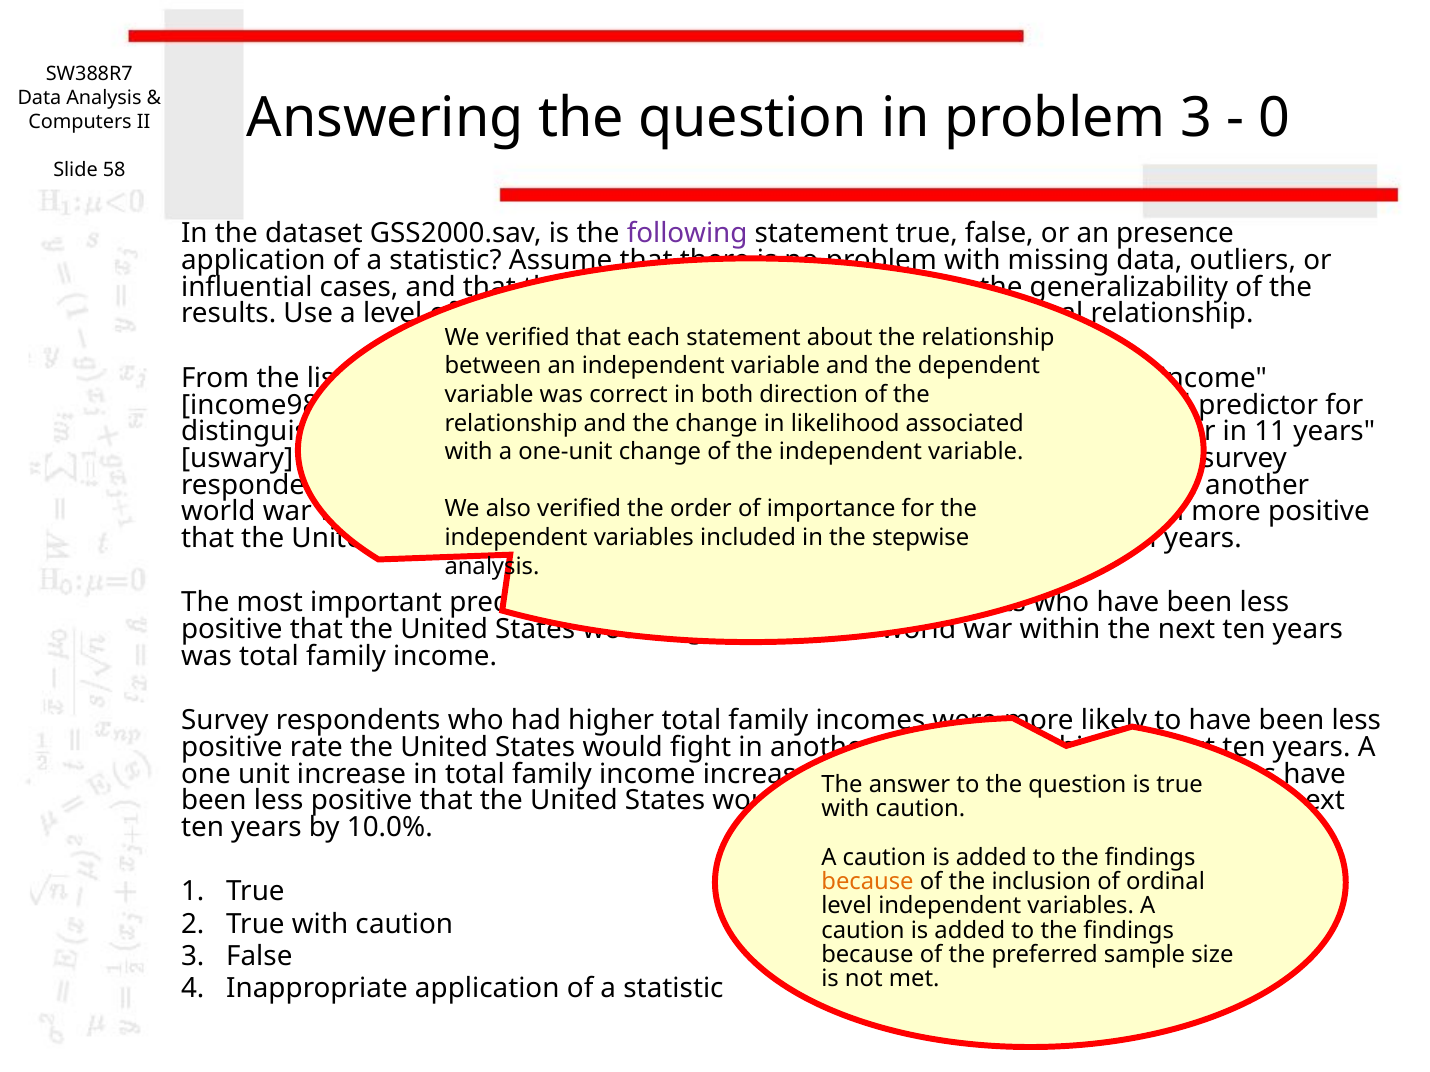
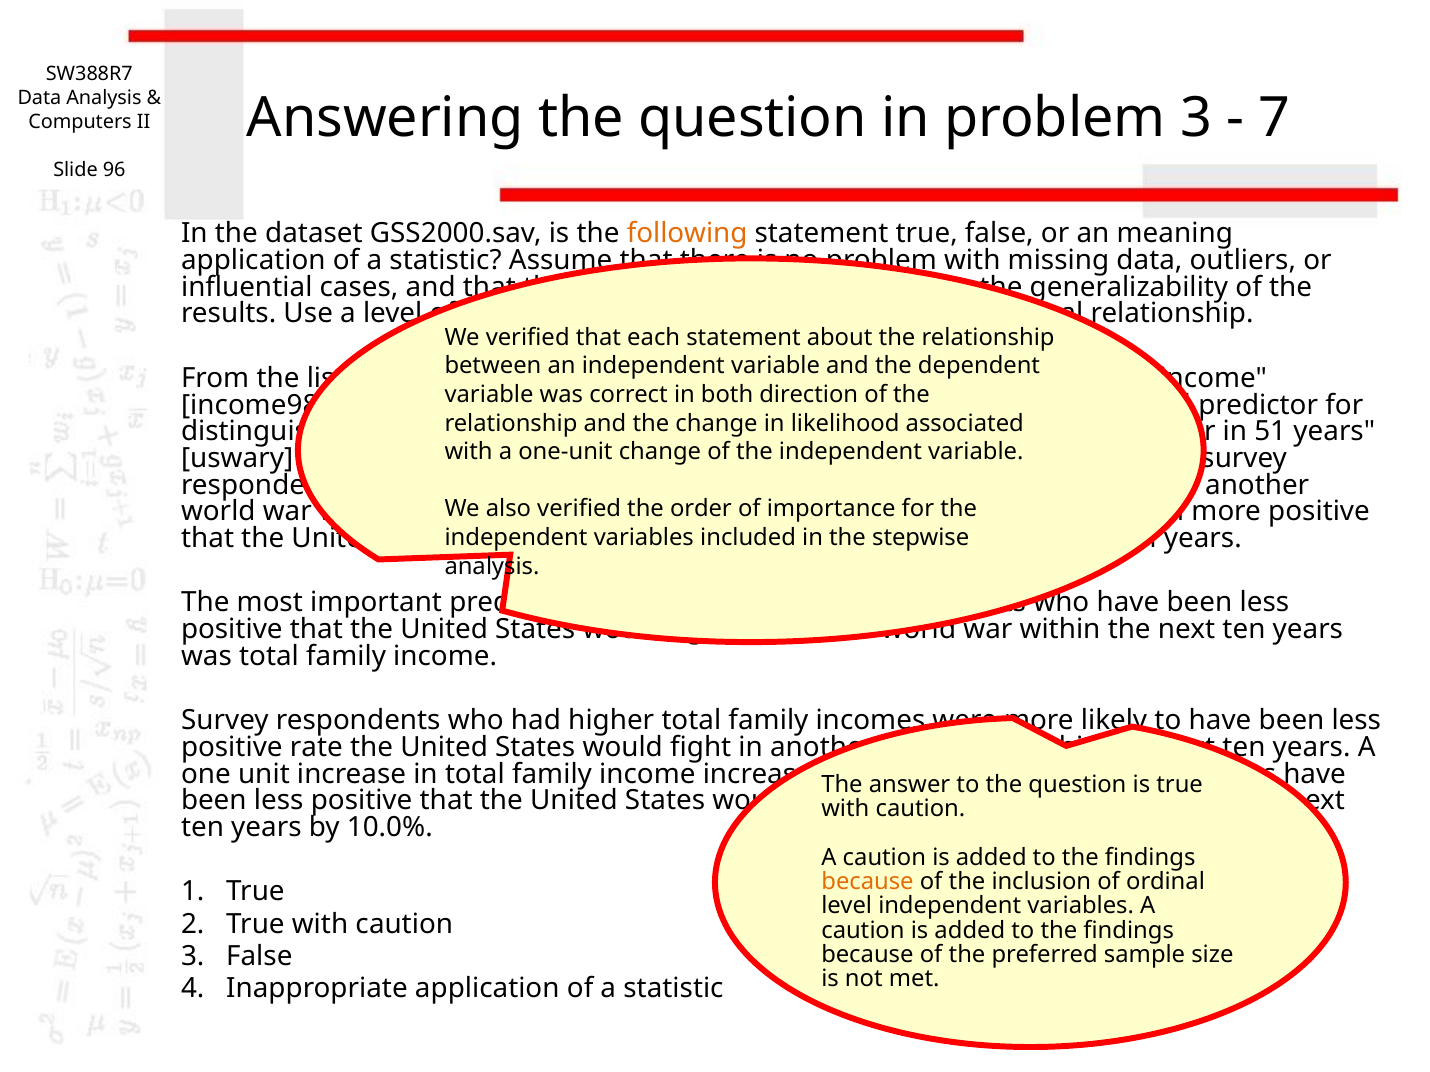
0: 0 -> 7 (1274, 118)
58: 58 -> 96 (114, 170)
following colour: purple -> orange (687, 234)
presence: presence -> meaning (1175, 234)
11: 11 -> 51 (1270, 432)
